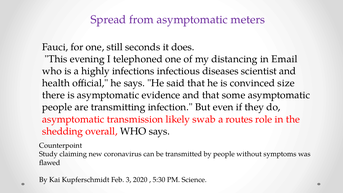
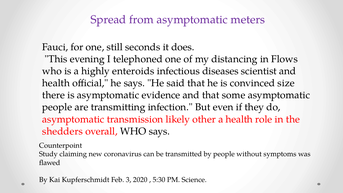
Email: Email -> Flows (284, 59)
infections: infections -> enteroids (133, 71)
swab: swab -> other (204, 119)
a routes: routes -> health (239, 119)
shedding: shedding -> shedders (62, 131)
